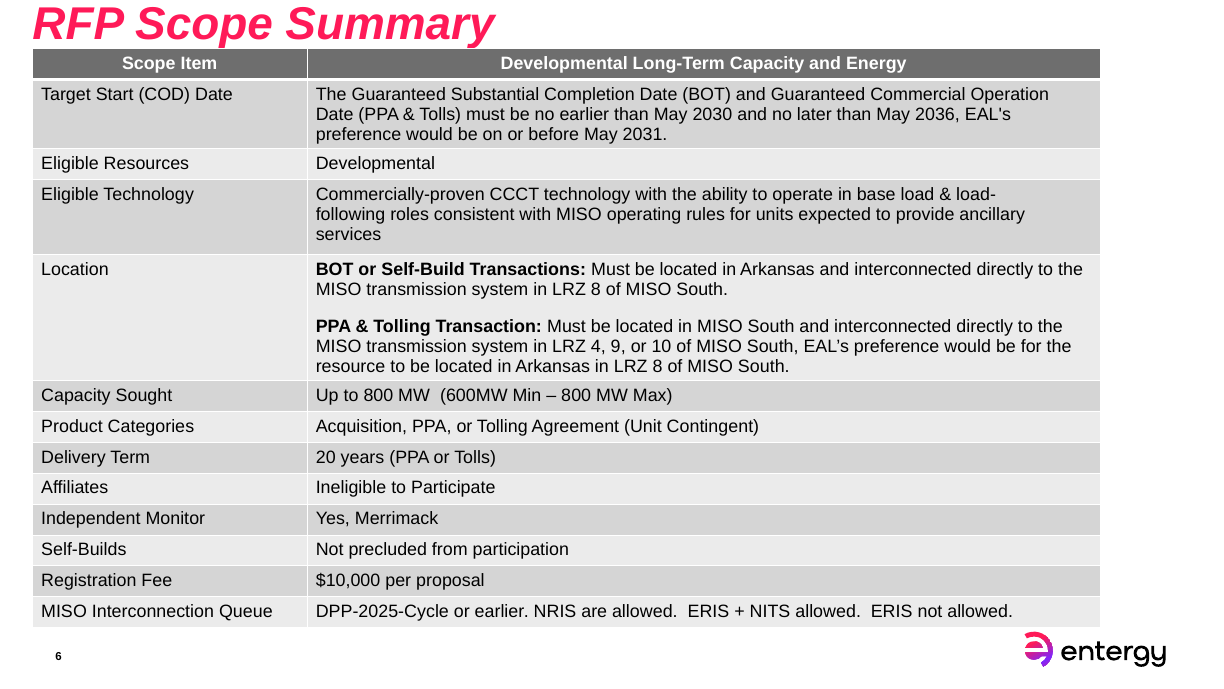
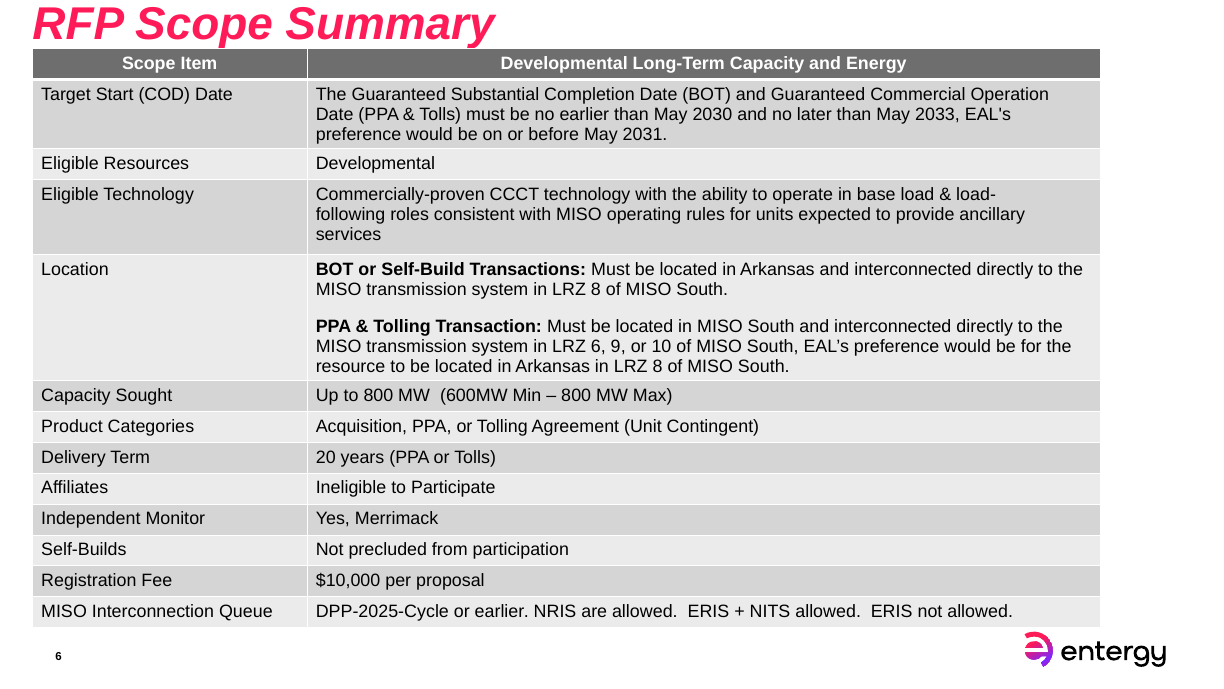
2036: 2036 -> 2033 (937, 114)
LRZ 4: 4 -> 6 (598, 346)
